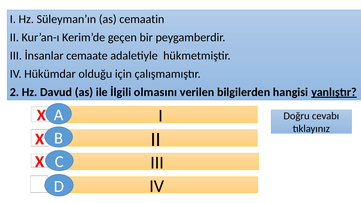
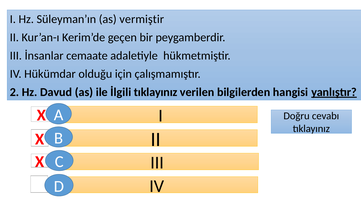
cemaatin: cemaatin -> vermiştir (142, 19)
İlgili olmasını: olmasını -> tıklayınız (156, 92)
